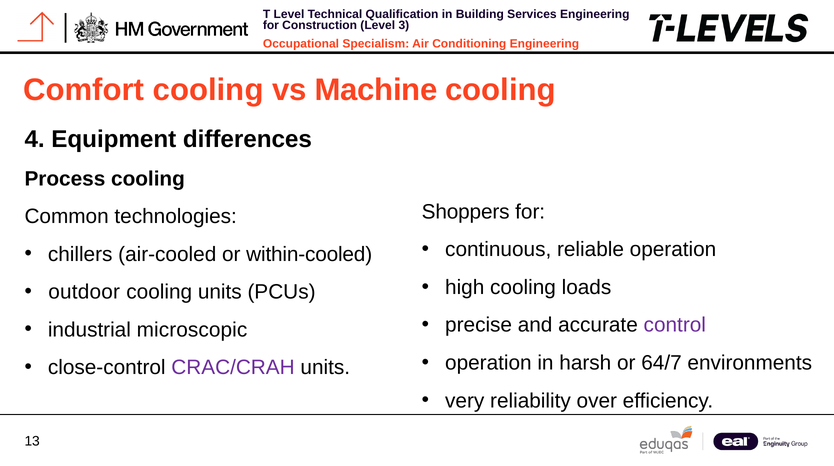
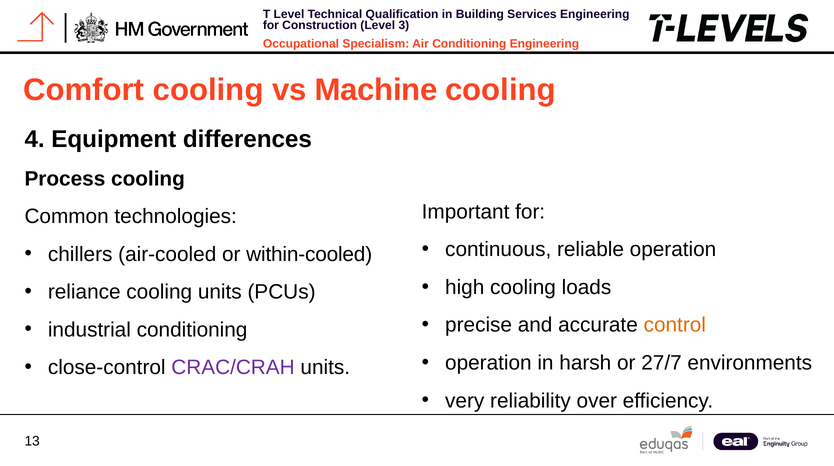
Shoppers: Shoppers -> Important (466, 212)
outdoor: outdoor -> reliance (84, 292)
control colour: purple -> orange (675, 325)
industrial microscopic: microscopic -> conditioning (192, 330)
64/7: 64/7 -> 27/7 (662, 363)
